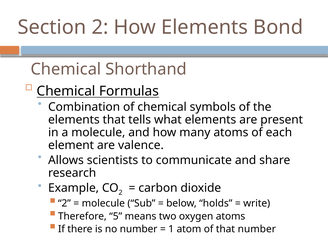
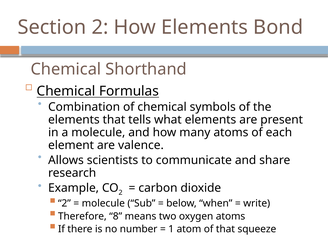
holds: holds -> when (216, 203)
5: 5 -> 8 (116, 216)
that number: number -> squeeze (257, 229)
